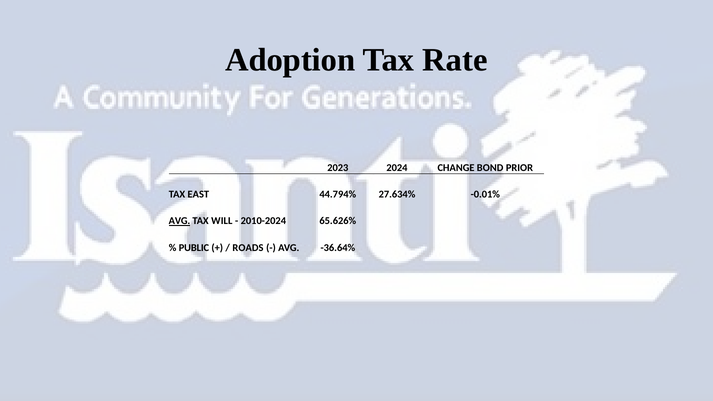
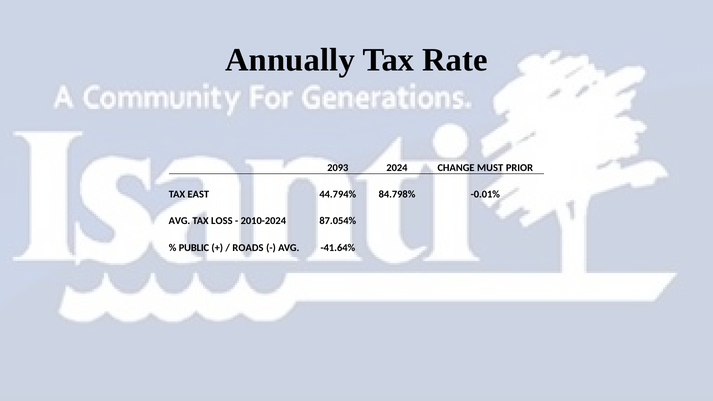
Adoption: Adoption -> Annually (290, 60)
2023: 2023 -> 2093 (338, 168)
BOND: BOND -> MUST (490, 168)
27.634%: 27.634% -> 84.798% (397, 194)
AVG underline: present -> none (179, 221)
WILL: WILL -> LOSS (222, 221)
65.626%: 65.626% -> 87.054% (338, 221)
-36.64%: -36.64% -> -41.64% (338, 248)
